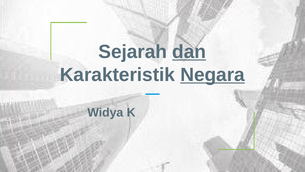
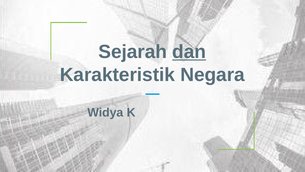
Negara underline: present -> none (213, 75)
